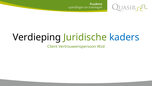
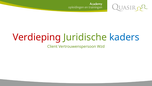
Verdieping colour: black -> red (37, 37)
